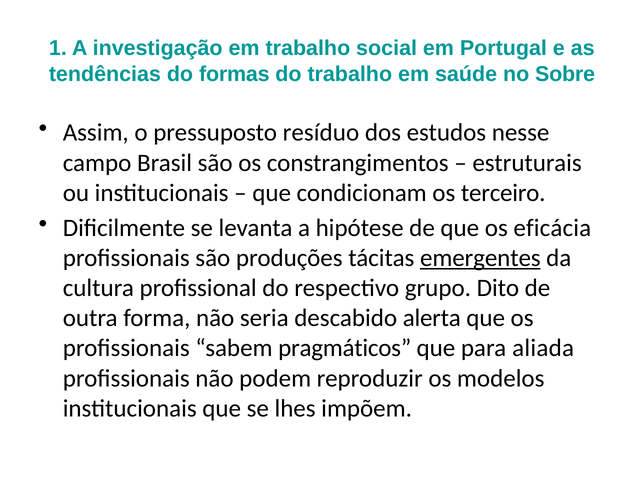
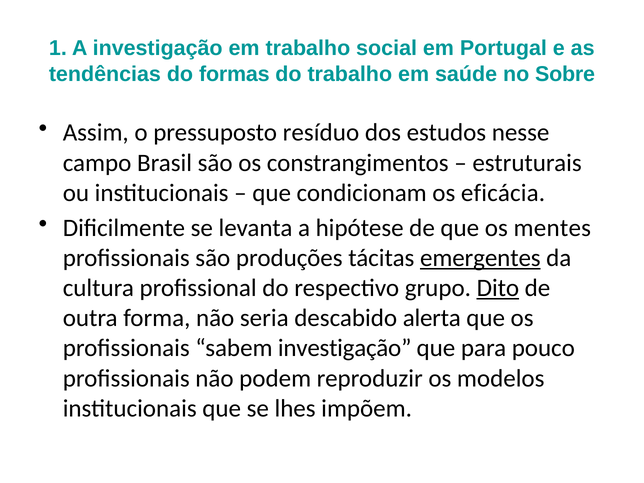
terceiro: terceiro -> eficácia (503, 193)
eficácia: eficácia -> mentes (552, 228)
Dito underline: none -> present (498, 288)
sabem pragmáticos: pragmáticos -> investigação (345, 348)
aliada: aliada -> pouco (543, 348)
